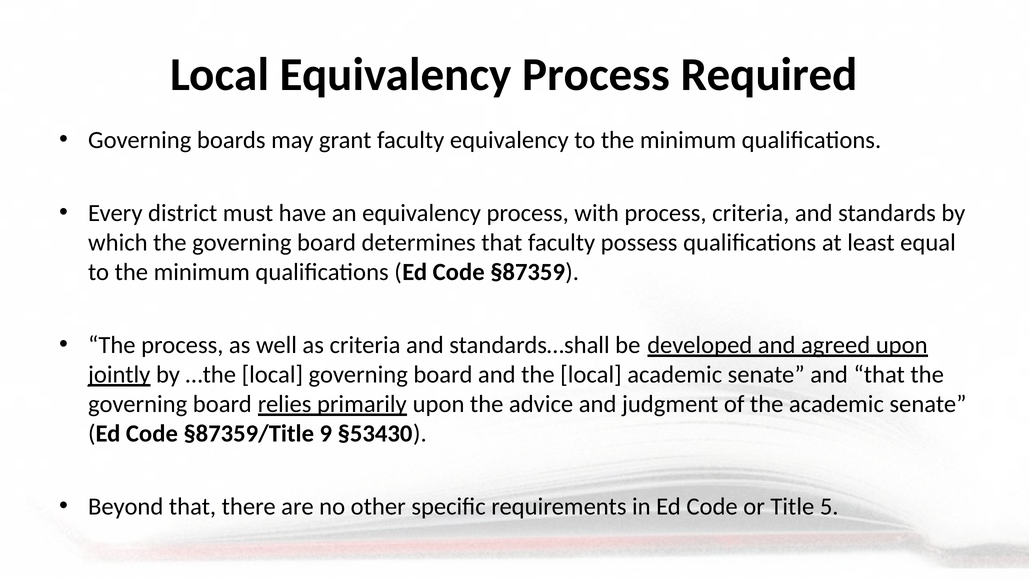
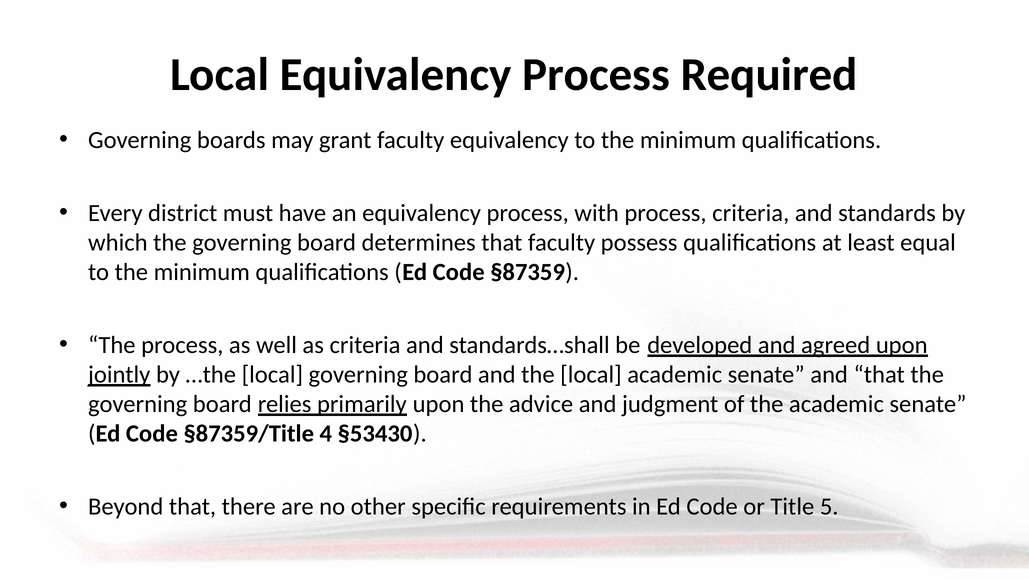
9: 9 -> 4 (326, 434)
